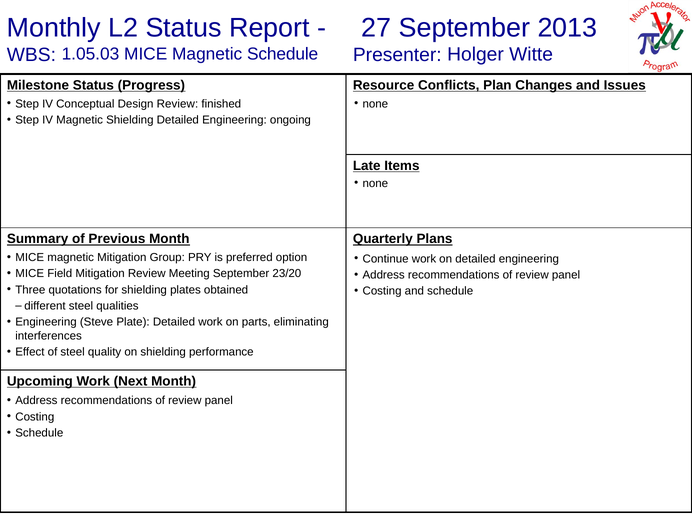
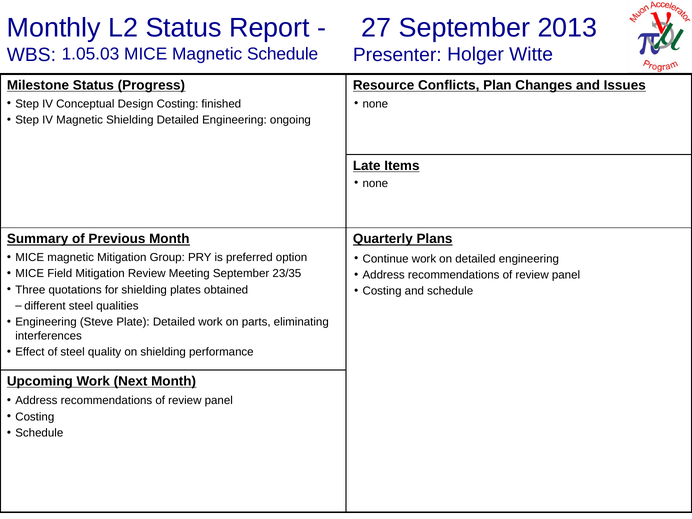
Design Review: Review -> Costing (178, 104)
23/20: 23/20 -> 23/35 (287, 274)
